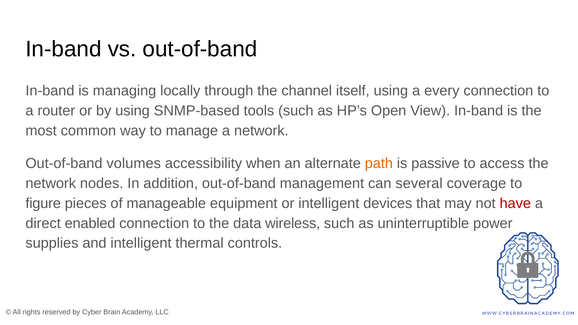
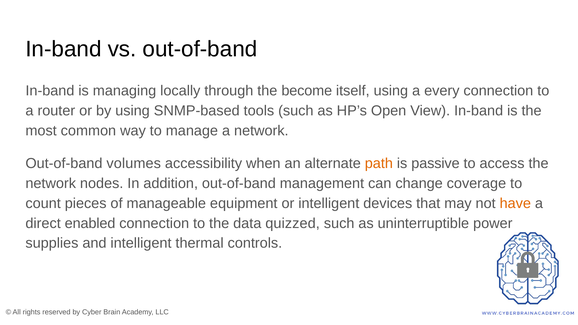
channel: channel -> become (307, 91)
several: several -> change (419, 183)
figure: figure -> count (43, 203)
have colour: red -> orange (515, 203)
wireless: wireless -> quizzed (293, 223)
